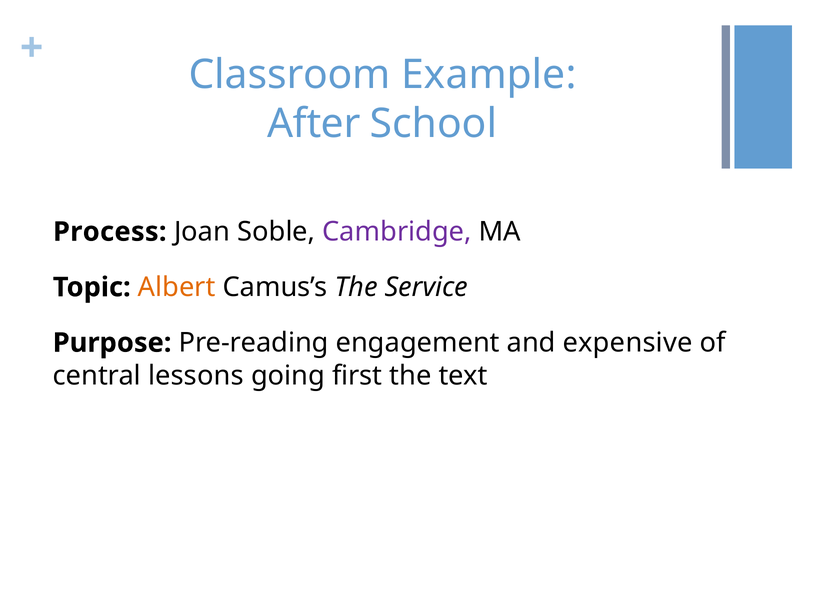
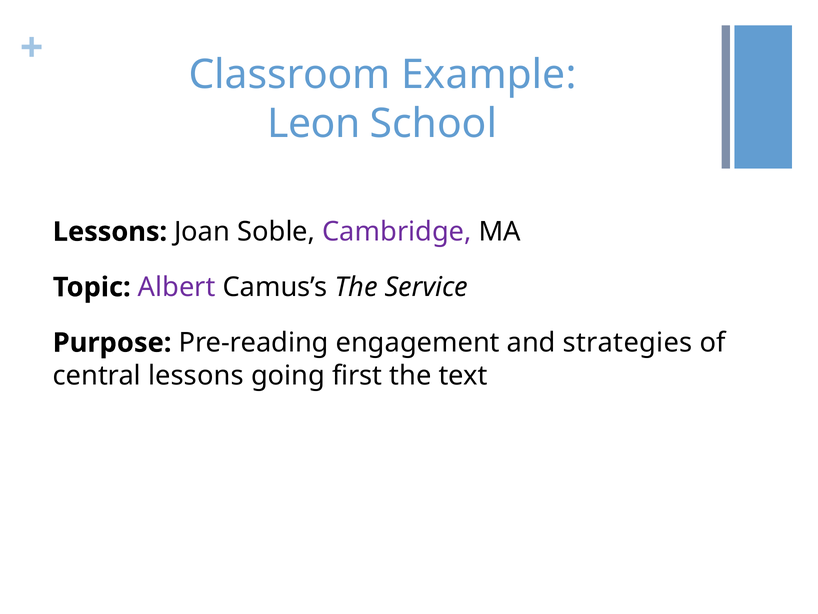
After: After -> Leon (314, 124)
Process: Process -> Lessons (110, 232)
Albert colour: orange -> purple (177, 287)
expensive: expensive -> strategies (628, 342)
